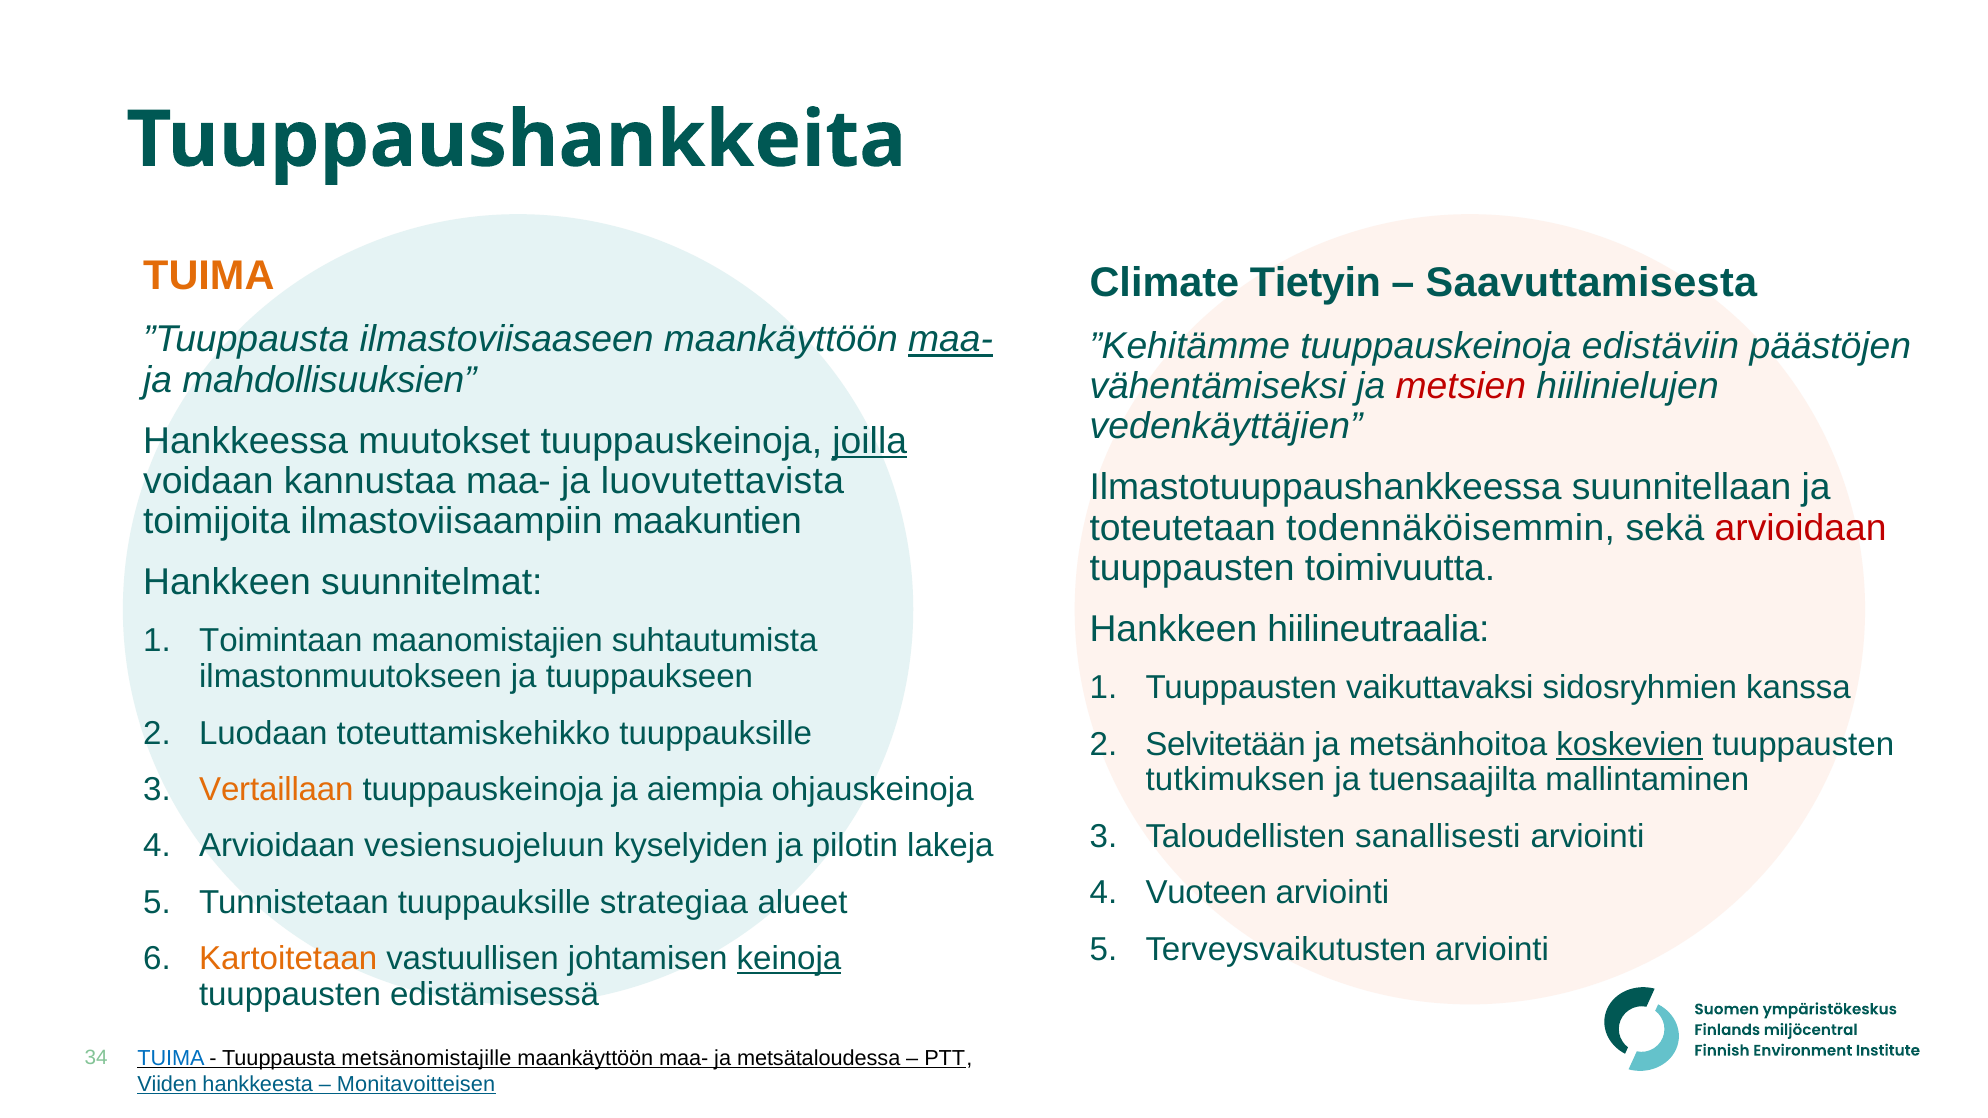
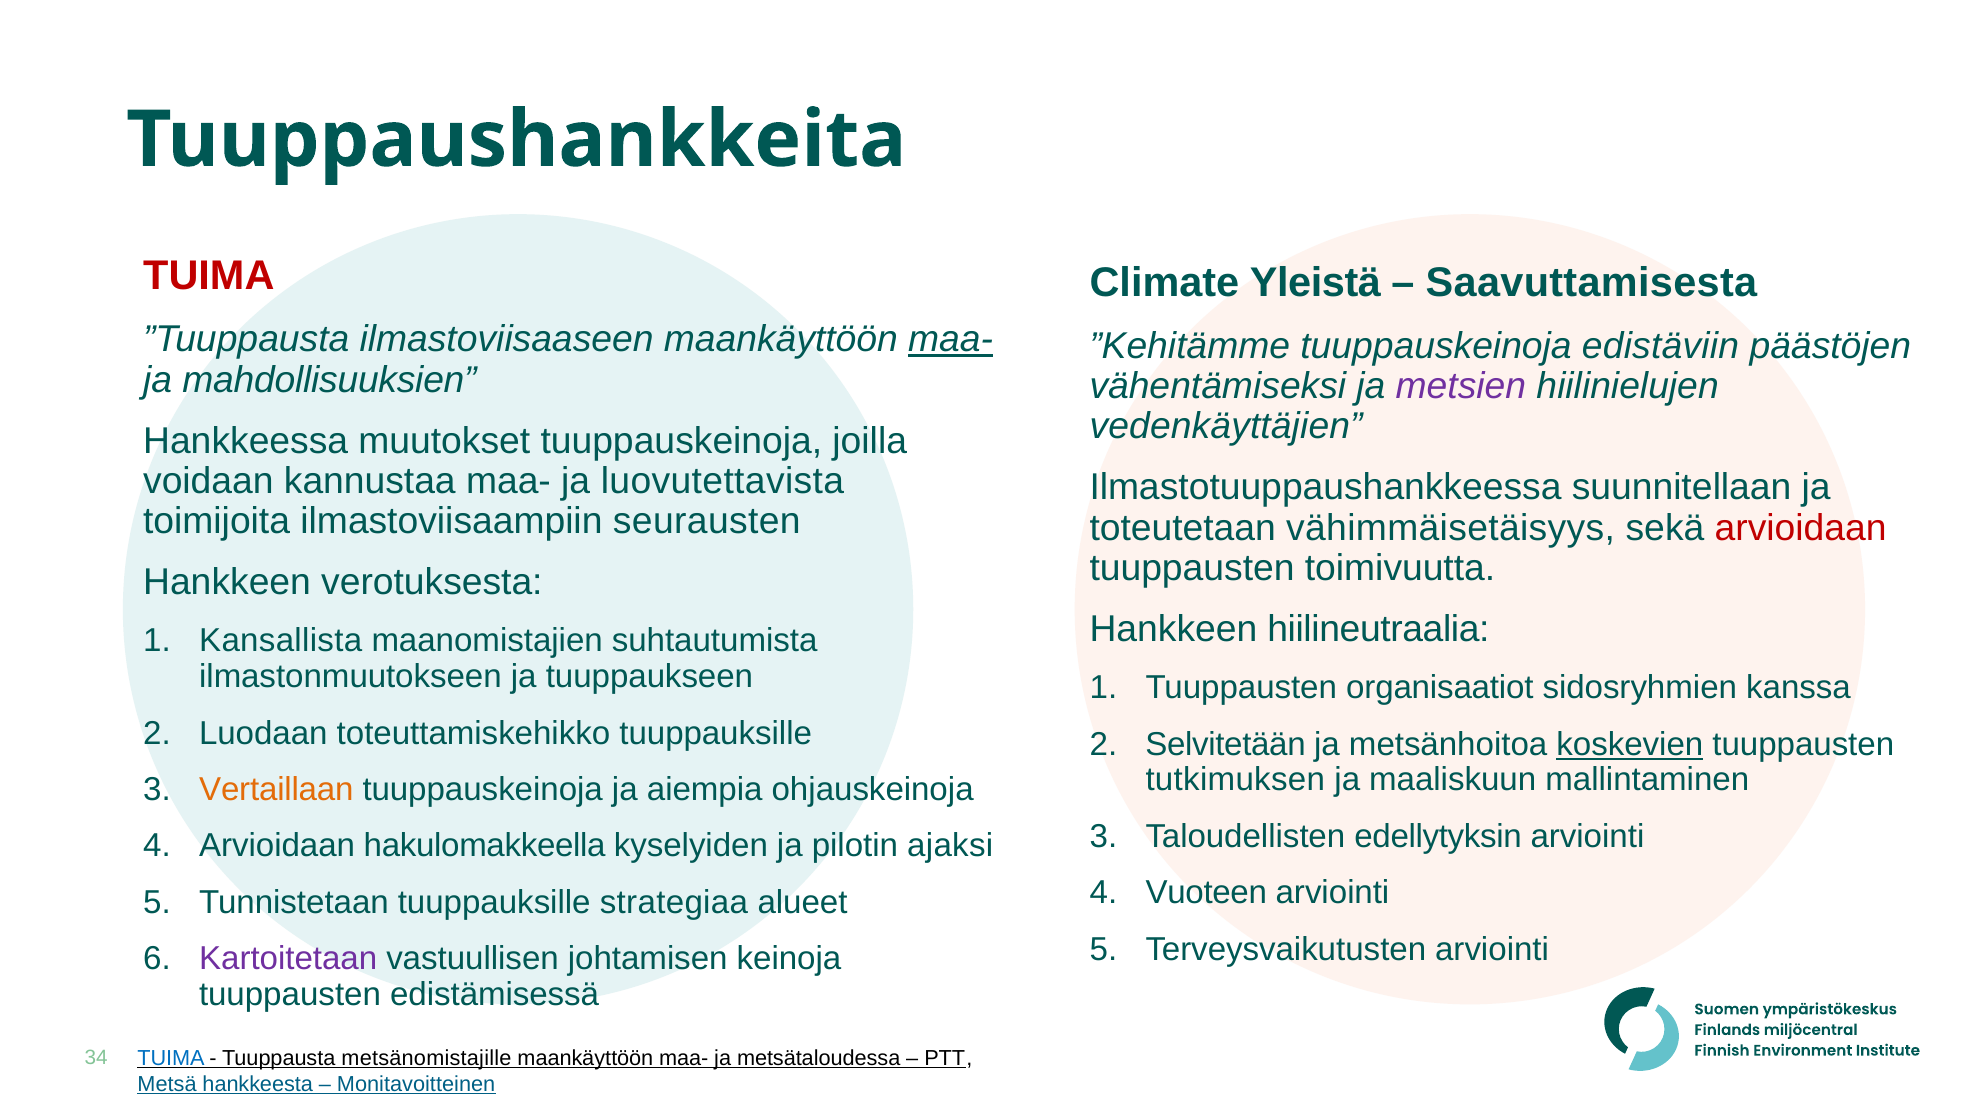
TUIMA colour: orange -> red (209, 276)
Tietyin: Tietyin -> Yleistä (1315, 283)
metsien colour: red -> purple (1461, 387)
joilla underline: present -> none (870, 441)
maakuntien: maakuntien -> seurausten (707, 521)
todennäköisemmin: todennäköisemmin -> vähimmäisetäisyys (1451, 528)
suunnitelmat: suunnitelmat -> verotuksesta (432, 582)
Toimintaan: Toimintaan -> Kansallista (281, 641)
vaikuttavaksi: vaikuttavaksi -> organisaatiot (1440, 688)
tuensaajilta: tuensaajilta -> maaliskuun (1453, 780)
sanallisesti: sanallisesti -> edellytyksin (1438, 837)
vesiensuojeluun: vesiensuojeluun -> hakulomakkeella (485, 846)
lakeja: lakeja -> ajaksi (950, 846)
Kartoitetaan colour: orange -> purple (288, 959)
keinoja underline: present -> none (789, 959)
Viiden: Viiden -> Metsä (167, 1084)
Monitavoitteisen: Monitavoitteisen -> Monitavoitteinen (416, 1084)
